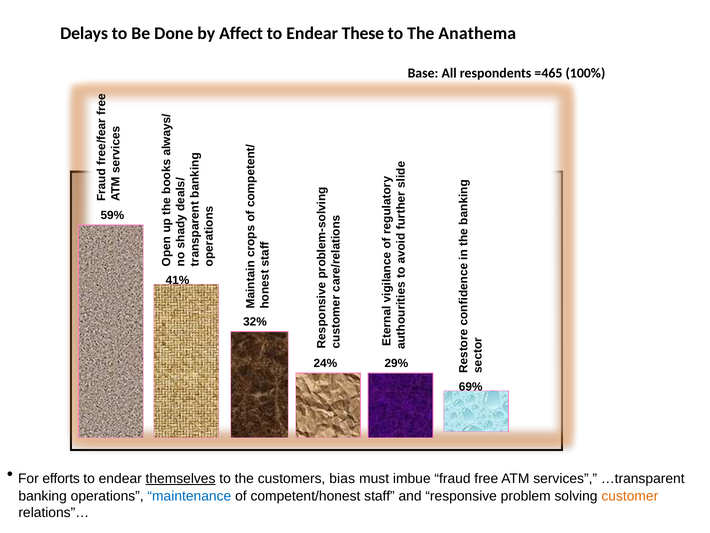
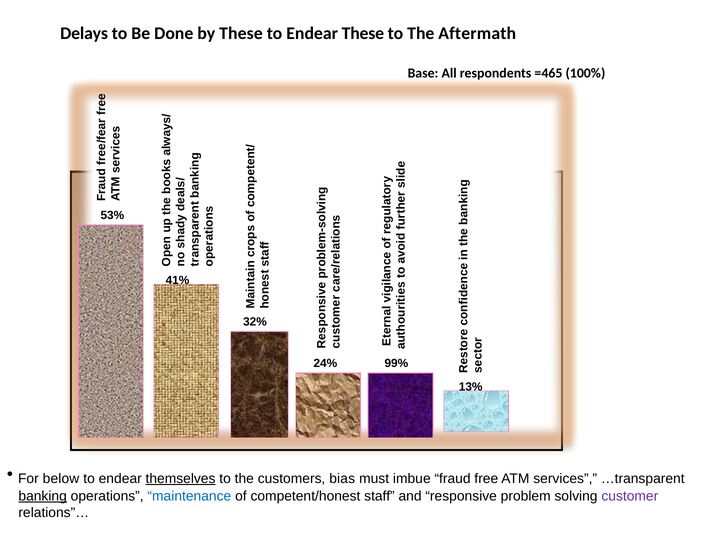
by Affect: Affect -> These (241, 33)
Anathema: Anathema -> Aftermath (477, 33)
59%: 59% -> 53% (112, 215)
29%: 29% -> 99% (396, 363)
69%: 69% -> 13% (471, 387)
efforts: efforts -> below (61, 478)
banking underline: none -> present (43, 496)
customer colour: orange -> purple (630, 496)
